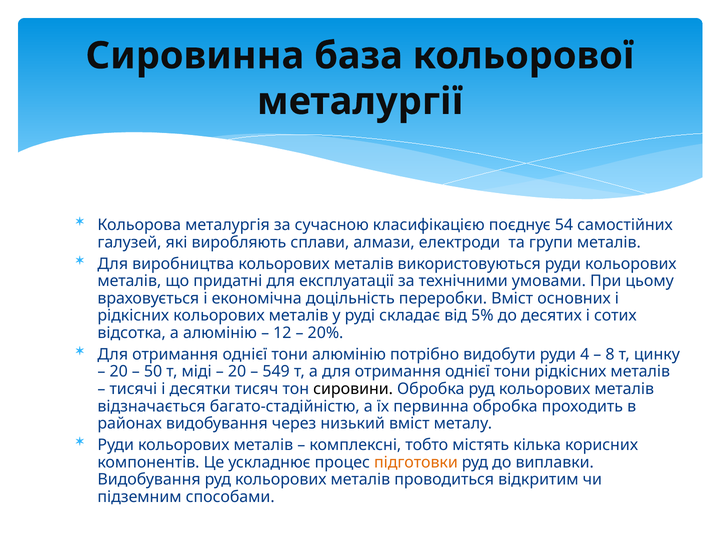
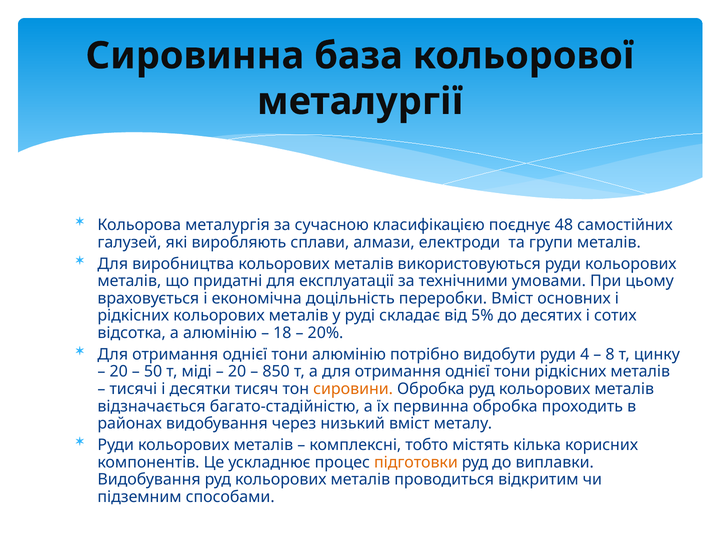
54: 54 -> 48 (564, 225)
12: 12 -> 18 (282, 333)
549: 549 -> 850 (276, 372)
сировини colour: black -> orange (353, 389)
